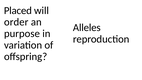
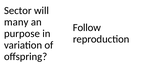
Placed: Placed -> Sector (18, 10)
order: order -> many (16, 22)
Alleles: Alleles -> Follow (87, 27)
